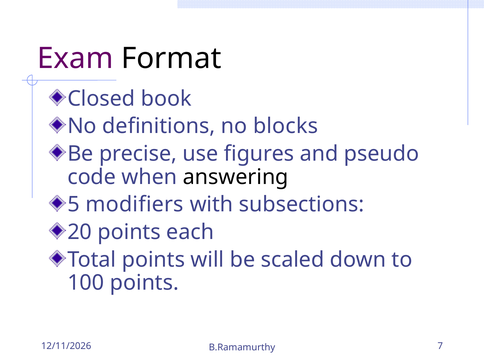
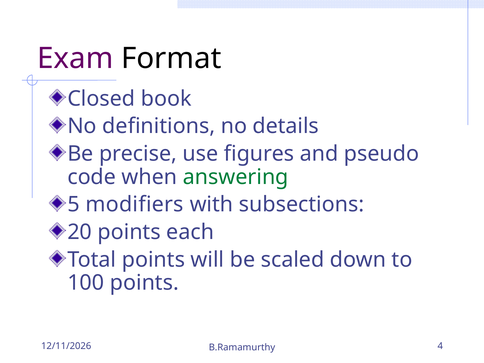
blocks: blocks -> details (286, 126)
answering colour: black -> green (236, 177)
7: 7 -> 4 (440, 346)
